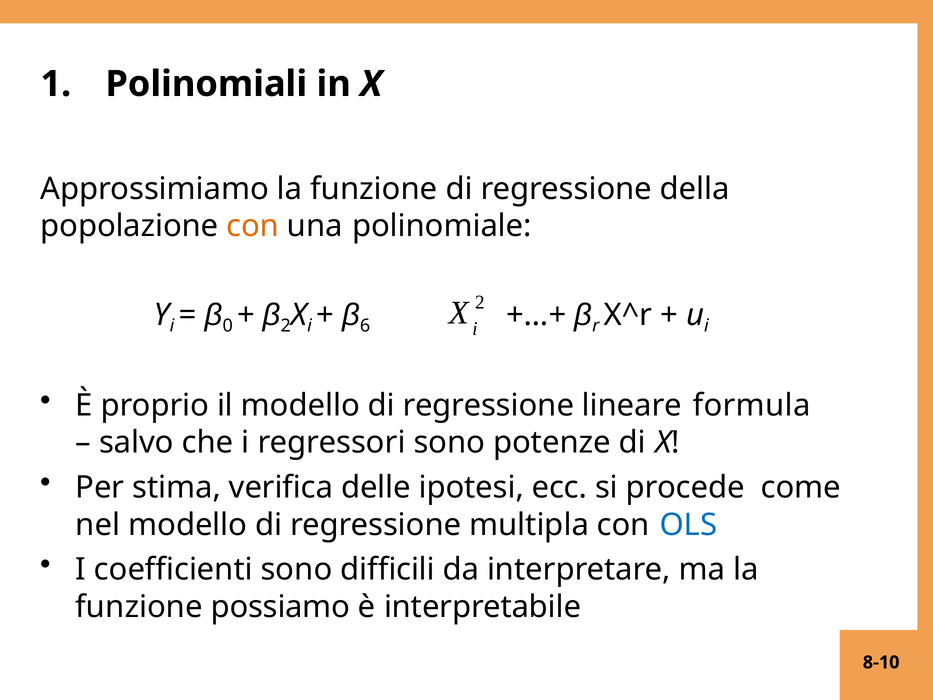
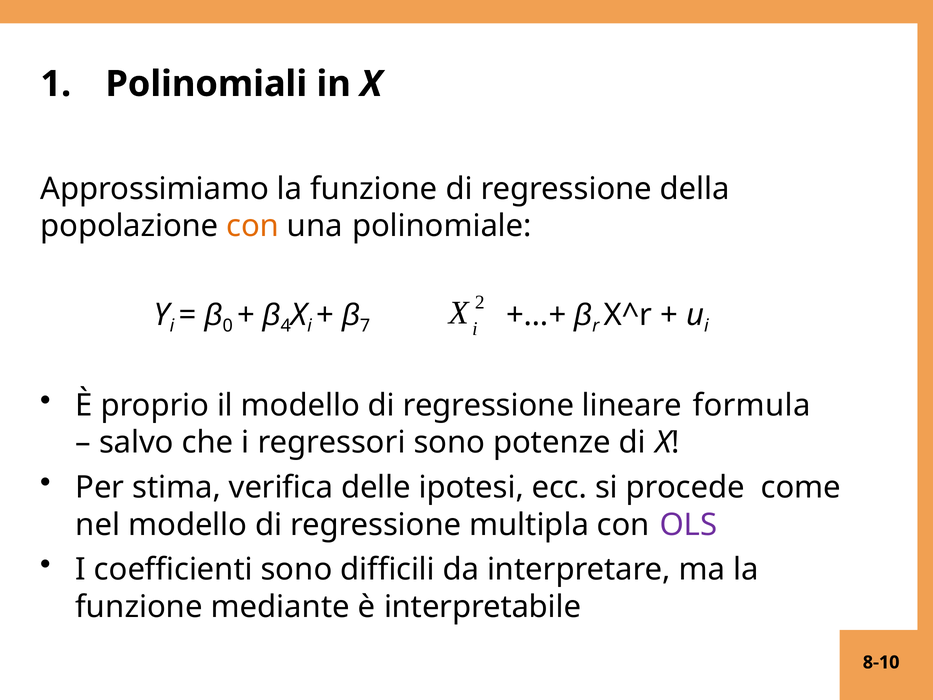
2: 2 -> 4 (286, 326)
6: 6 -> 7 (365, 326)
OLS colour: blue -> purple (688, 525)
possiamo: possiamo -> mediante (280, 607)
